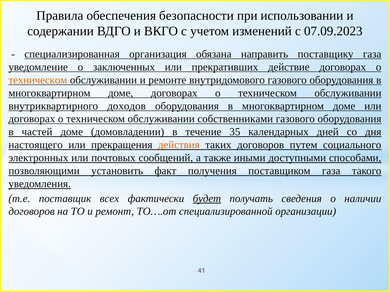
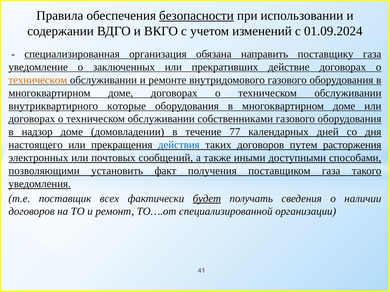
безопасности underline: none -> present (197, 16)
07.09.2023: 07.09.2023 -> 01.09.2024 (333, 31)
доходов: доходов -> которые (127, 106)
частей: частей -> надзор (37, 132)
35: 35 -> 77 (235, 132)
действия colour: orange -> blue (179, 145)
социального: социального -> расторжения (352, 145)
